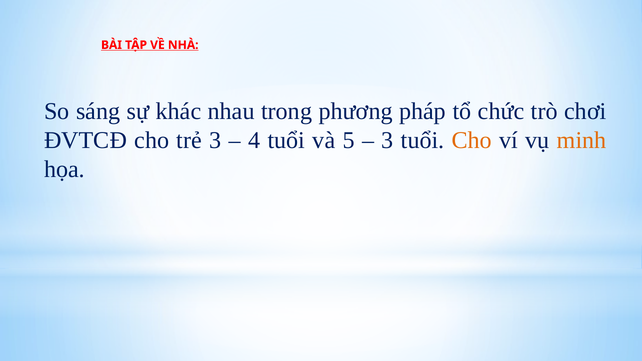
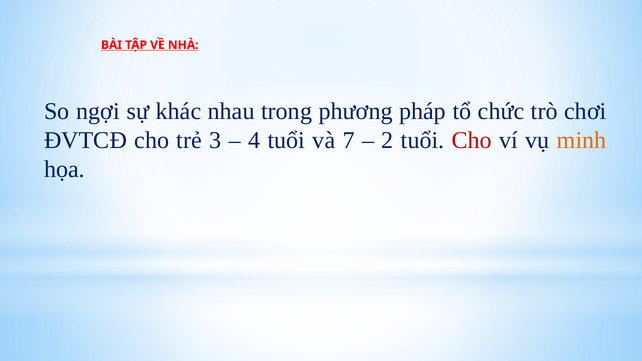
sáng: sáng -> ngợi (98, 111)
5: 5 -> 7 (349, 140)
3: 3 -> 2 (388, 140)
Cho colour: orange -> red (472, 140)
